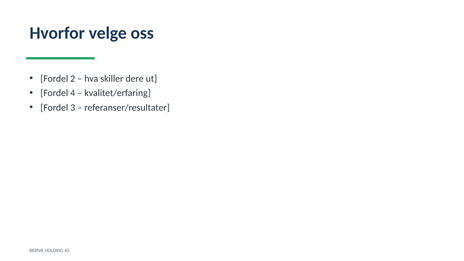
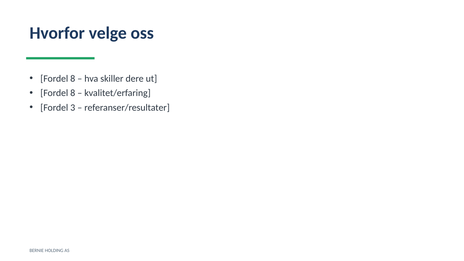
2: 2 -> 8 (73, 79)
4: 4 -> 8 (73, 93)
